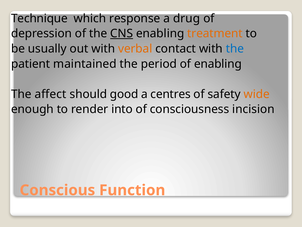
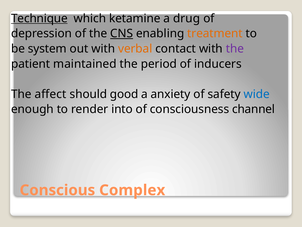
Technique underline: none -> present (39, 18)
response: response -> ketamine (135, 18)
usually: usually -> system (47, 49)
the colour: blue -> purple (235, 49)
of enabling: enabling -> inducers (218, 64)
centres: centres -> anxiety (171, 94)
wide colour: orange -> blue (257, 94)
incision: incision -> channel (254, 109)
Function: Function -> Complex (132, 190)
